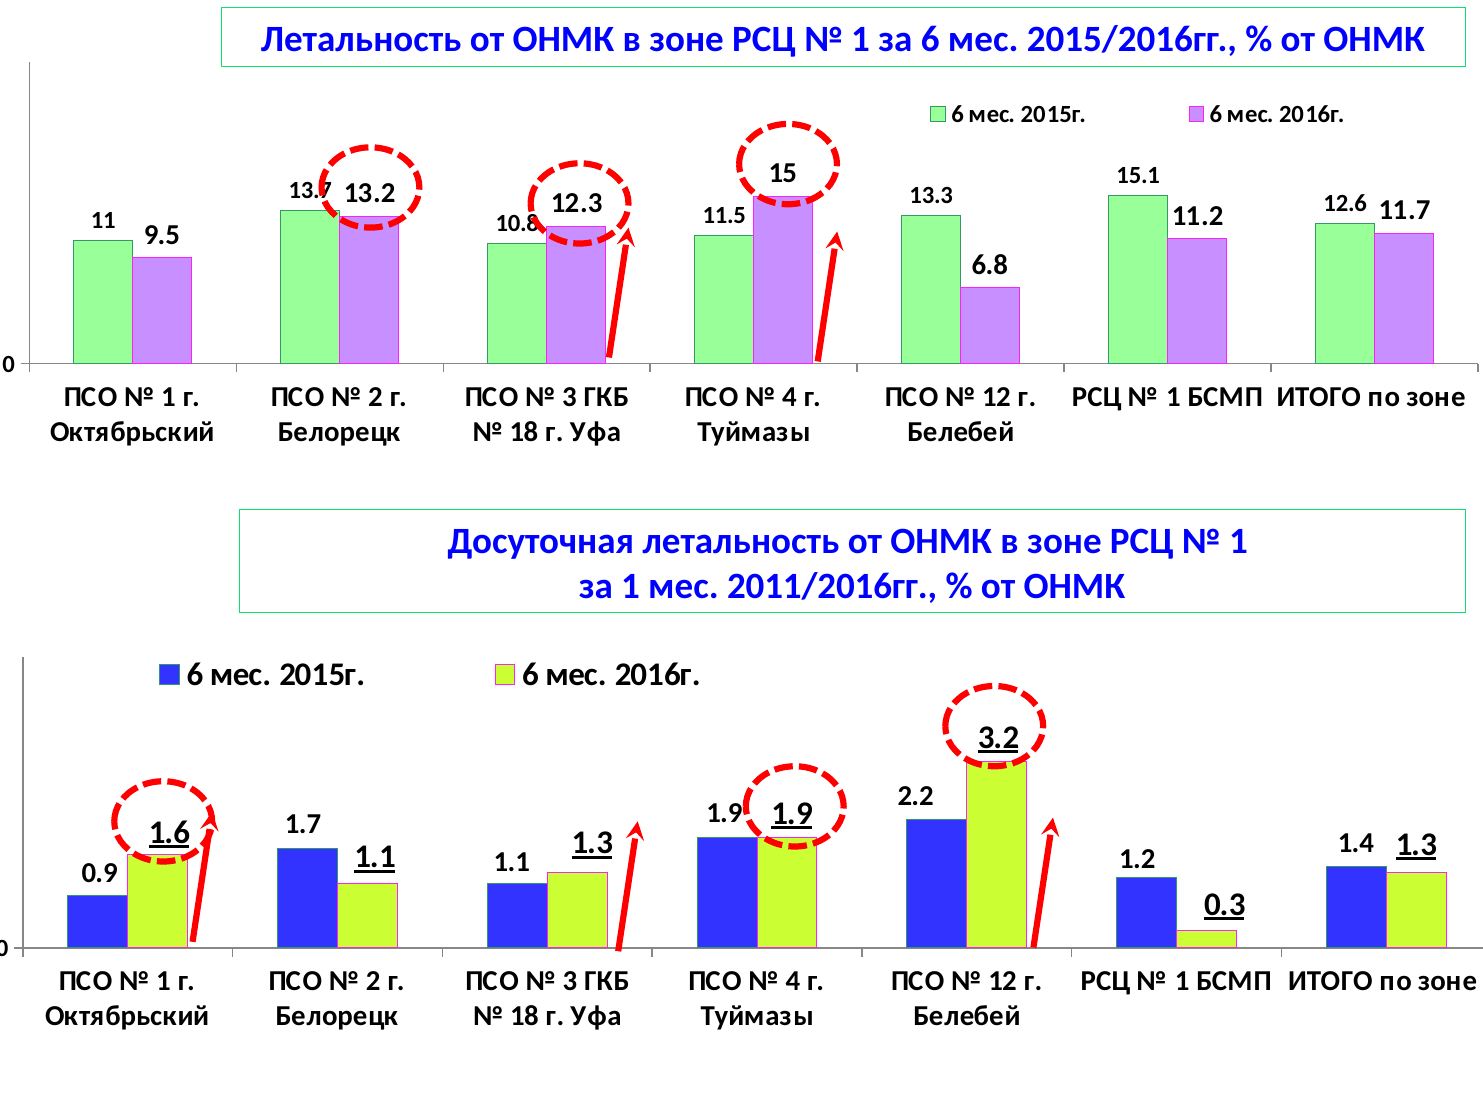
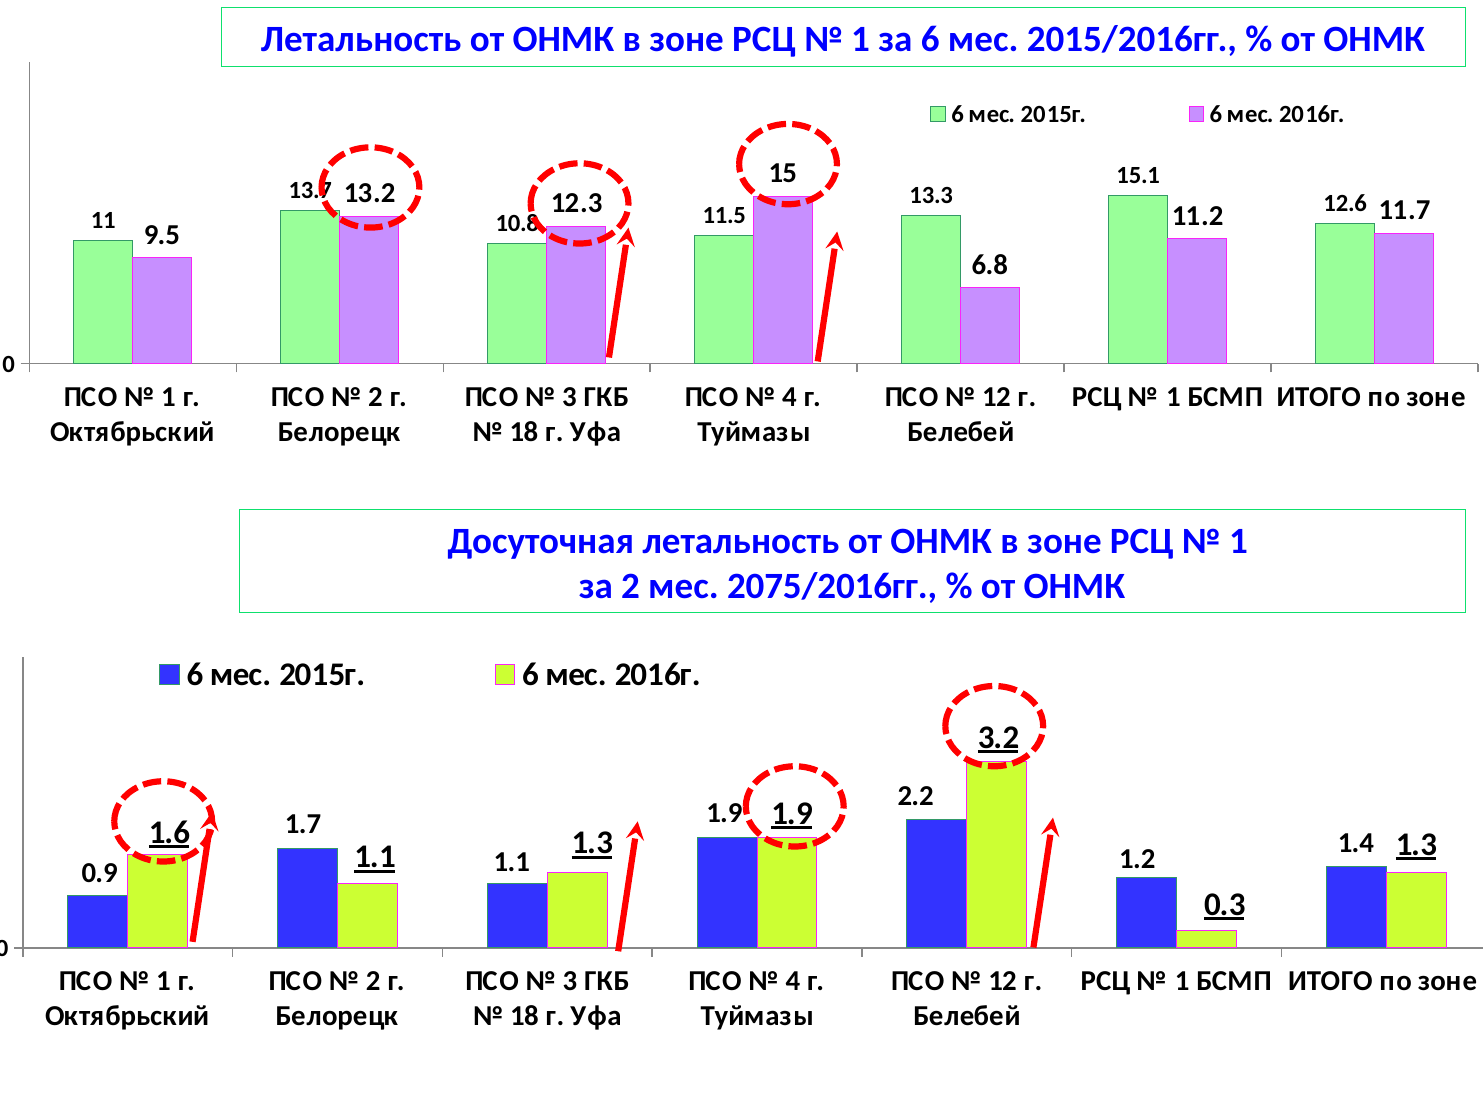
за 1: 1 -> 2 (630, 586)
2011/2016гг: 2011/2016гг -> 2075/2016гг (832, 586)
